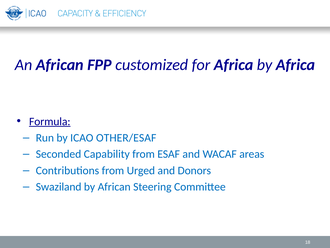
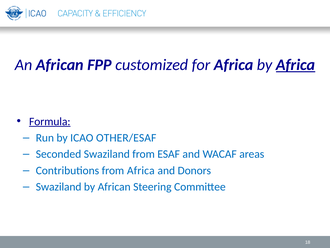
Africa underline: none -> present (296, 65)
Seconded Capability: Capability -> Swaziland (107, 154)
from Urged: Urged -> Africa (141, 170)
